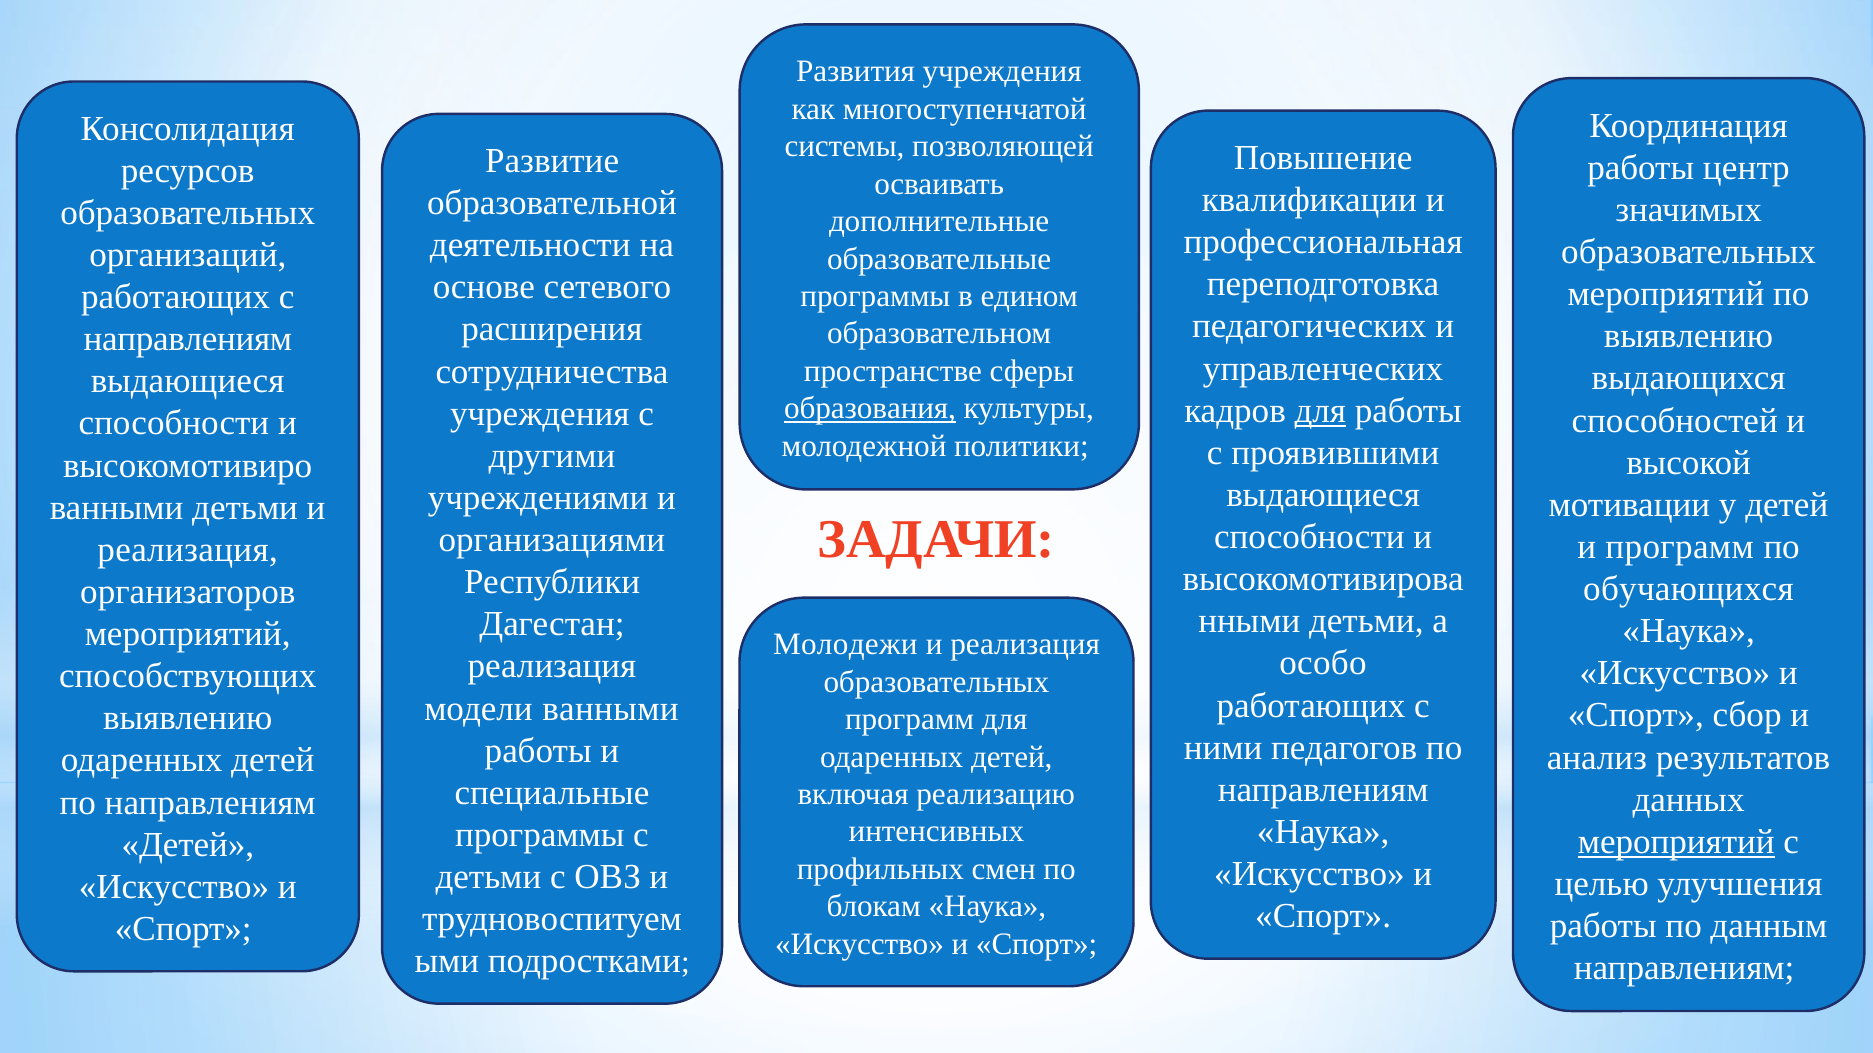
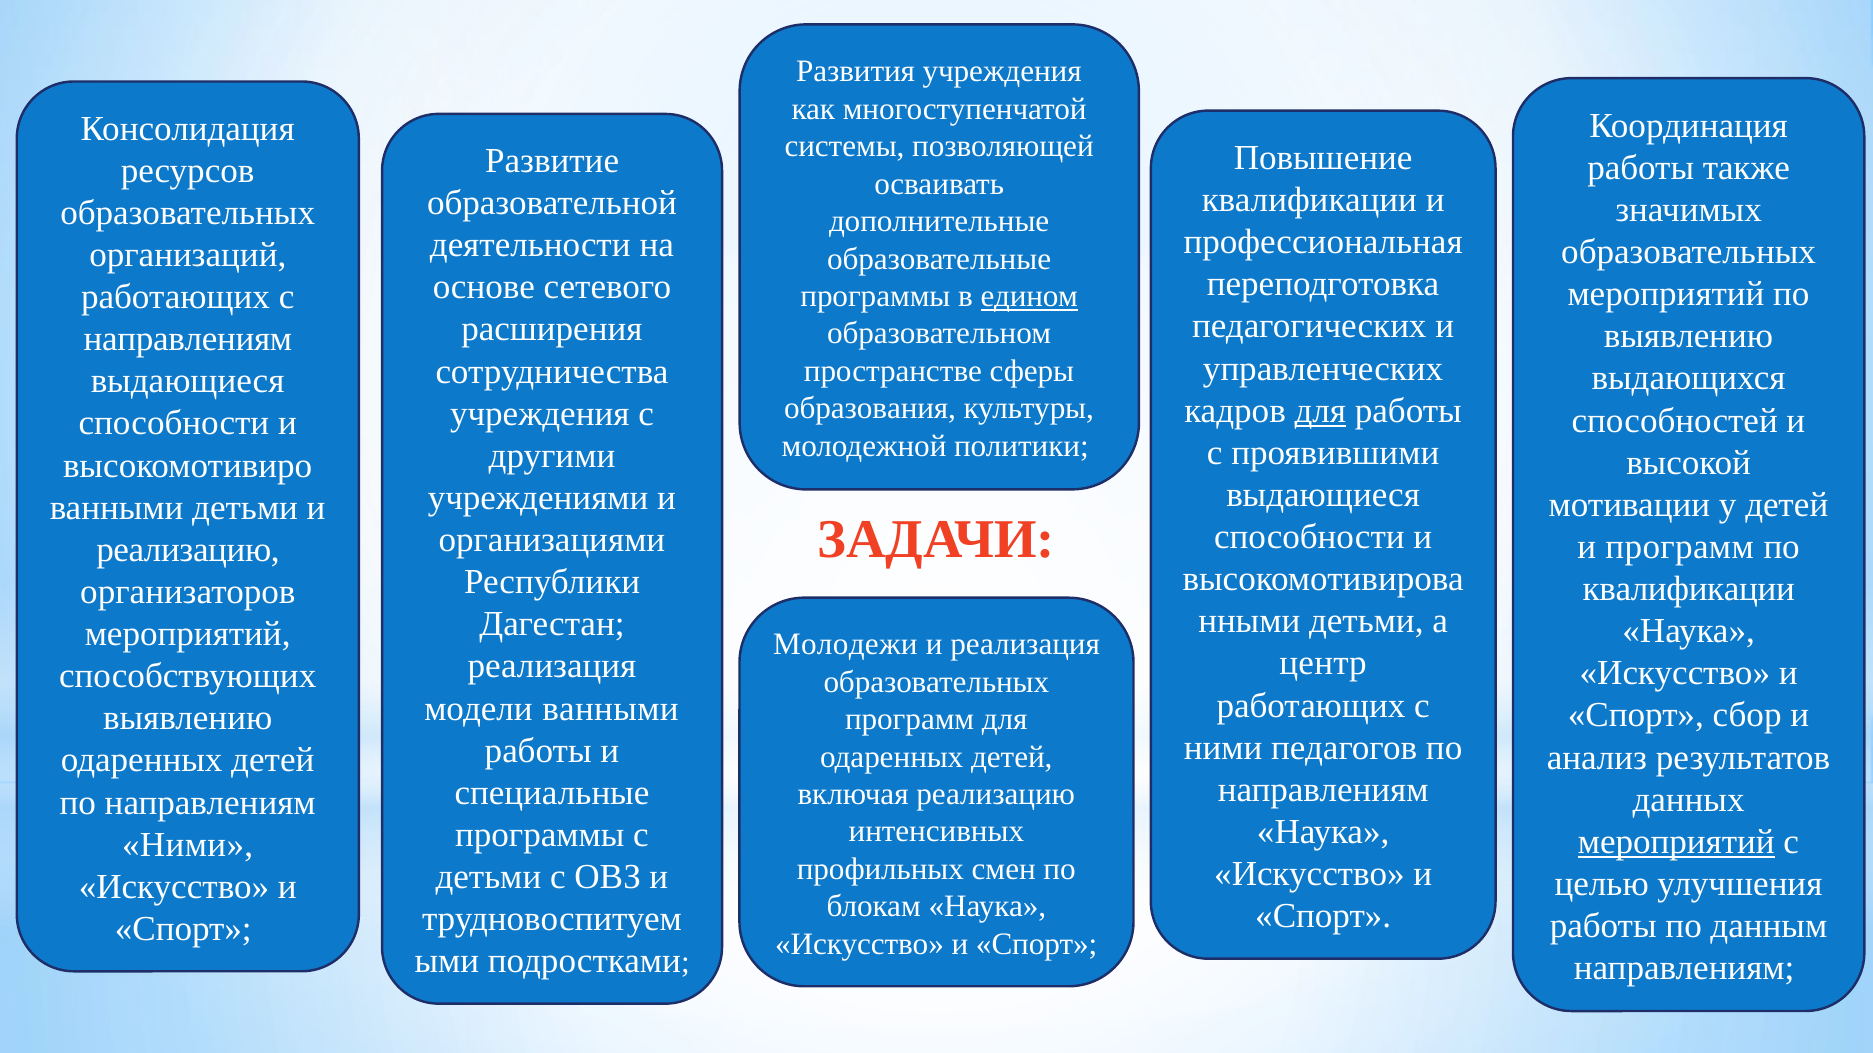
центр: центр -> также (1746, 168)
едином underline: none -> present (1029, 296)
образования underline: present -> none (870, 409)
реализация: реализация -> реализацию (188, 550)
обучающихся: обучающихся -> квалификации (1689, 589)
особо: особо -> центр (1323, 664)
Детей: Детей -> Ними (188, 845)
